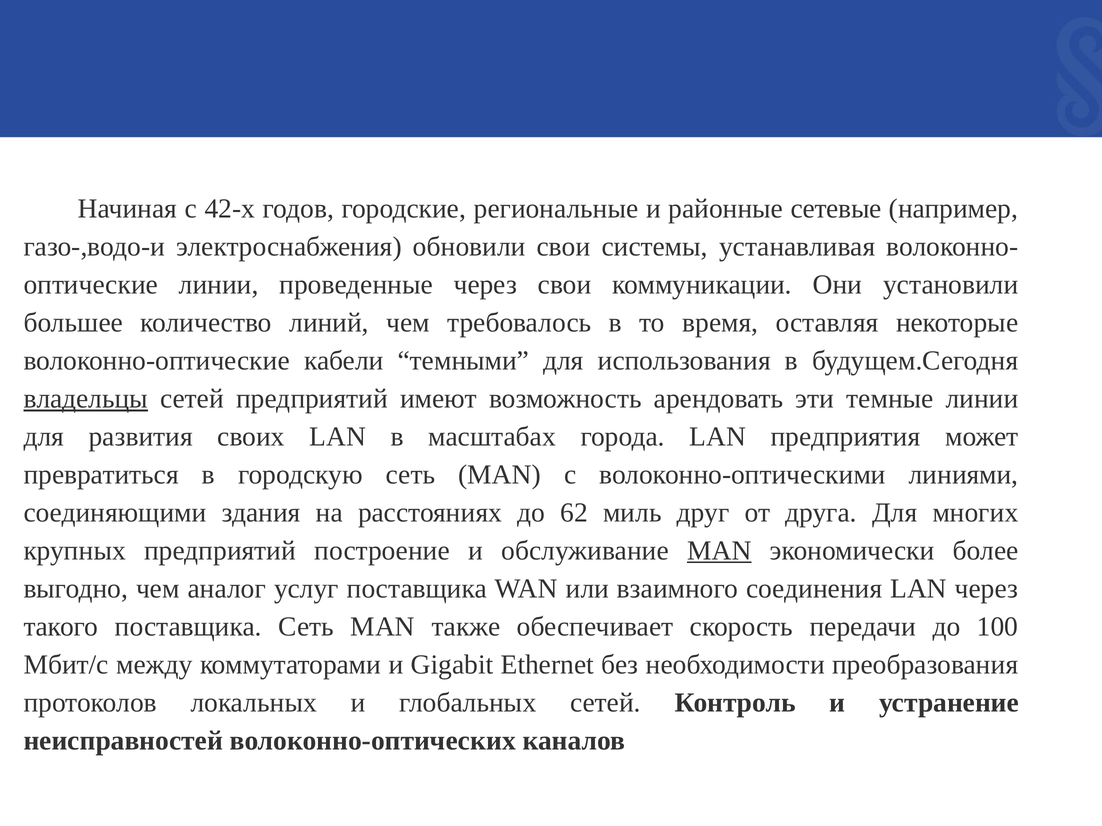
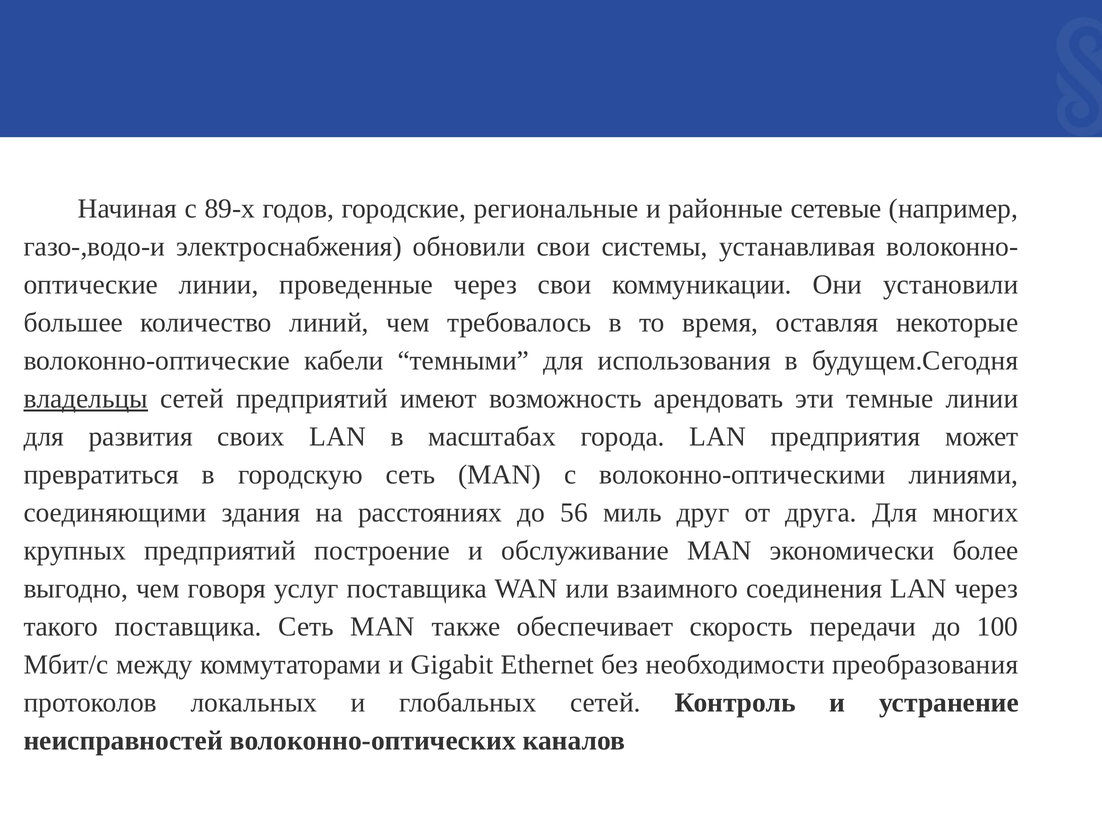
42-х: 42-х -> 89-х (230, 209)
62: 62 -> 56 (574, 513)
MAN underline: present -> none (719, 551)
аналог: аналог -> говоря (227, 589)
